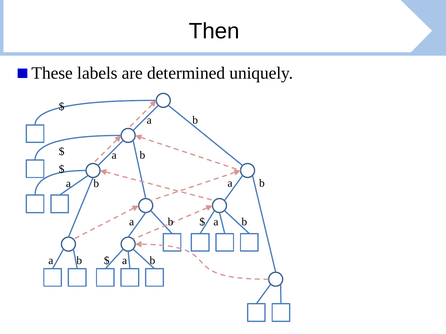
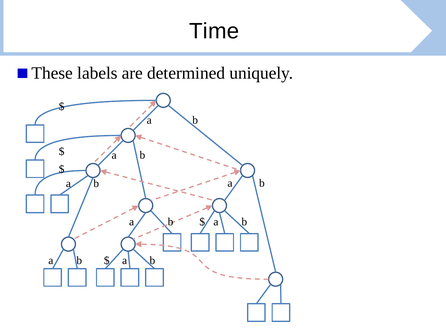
Then: Then -> Time (214, 31)
